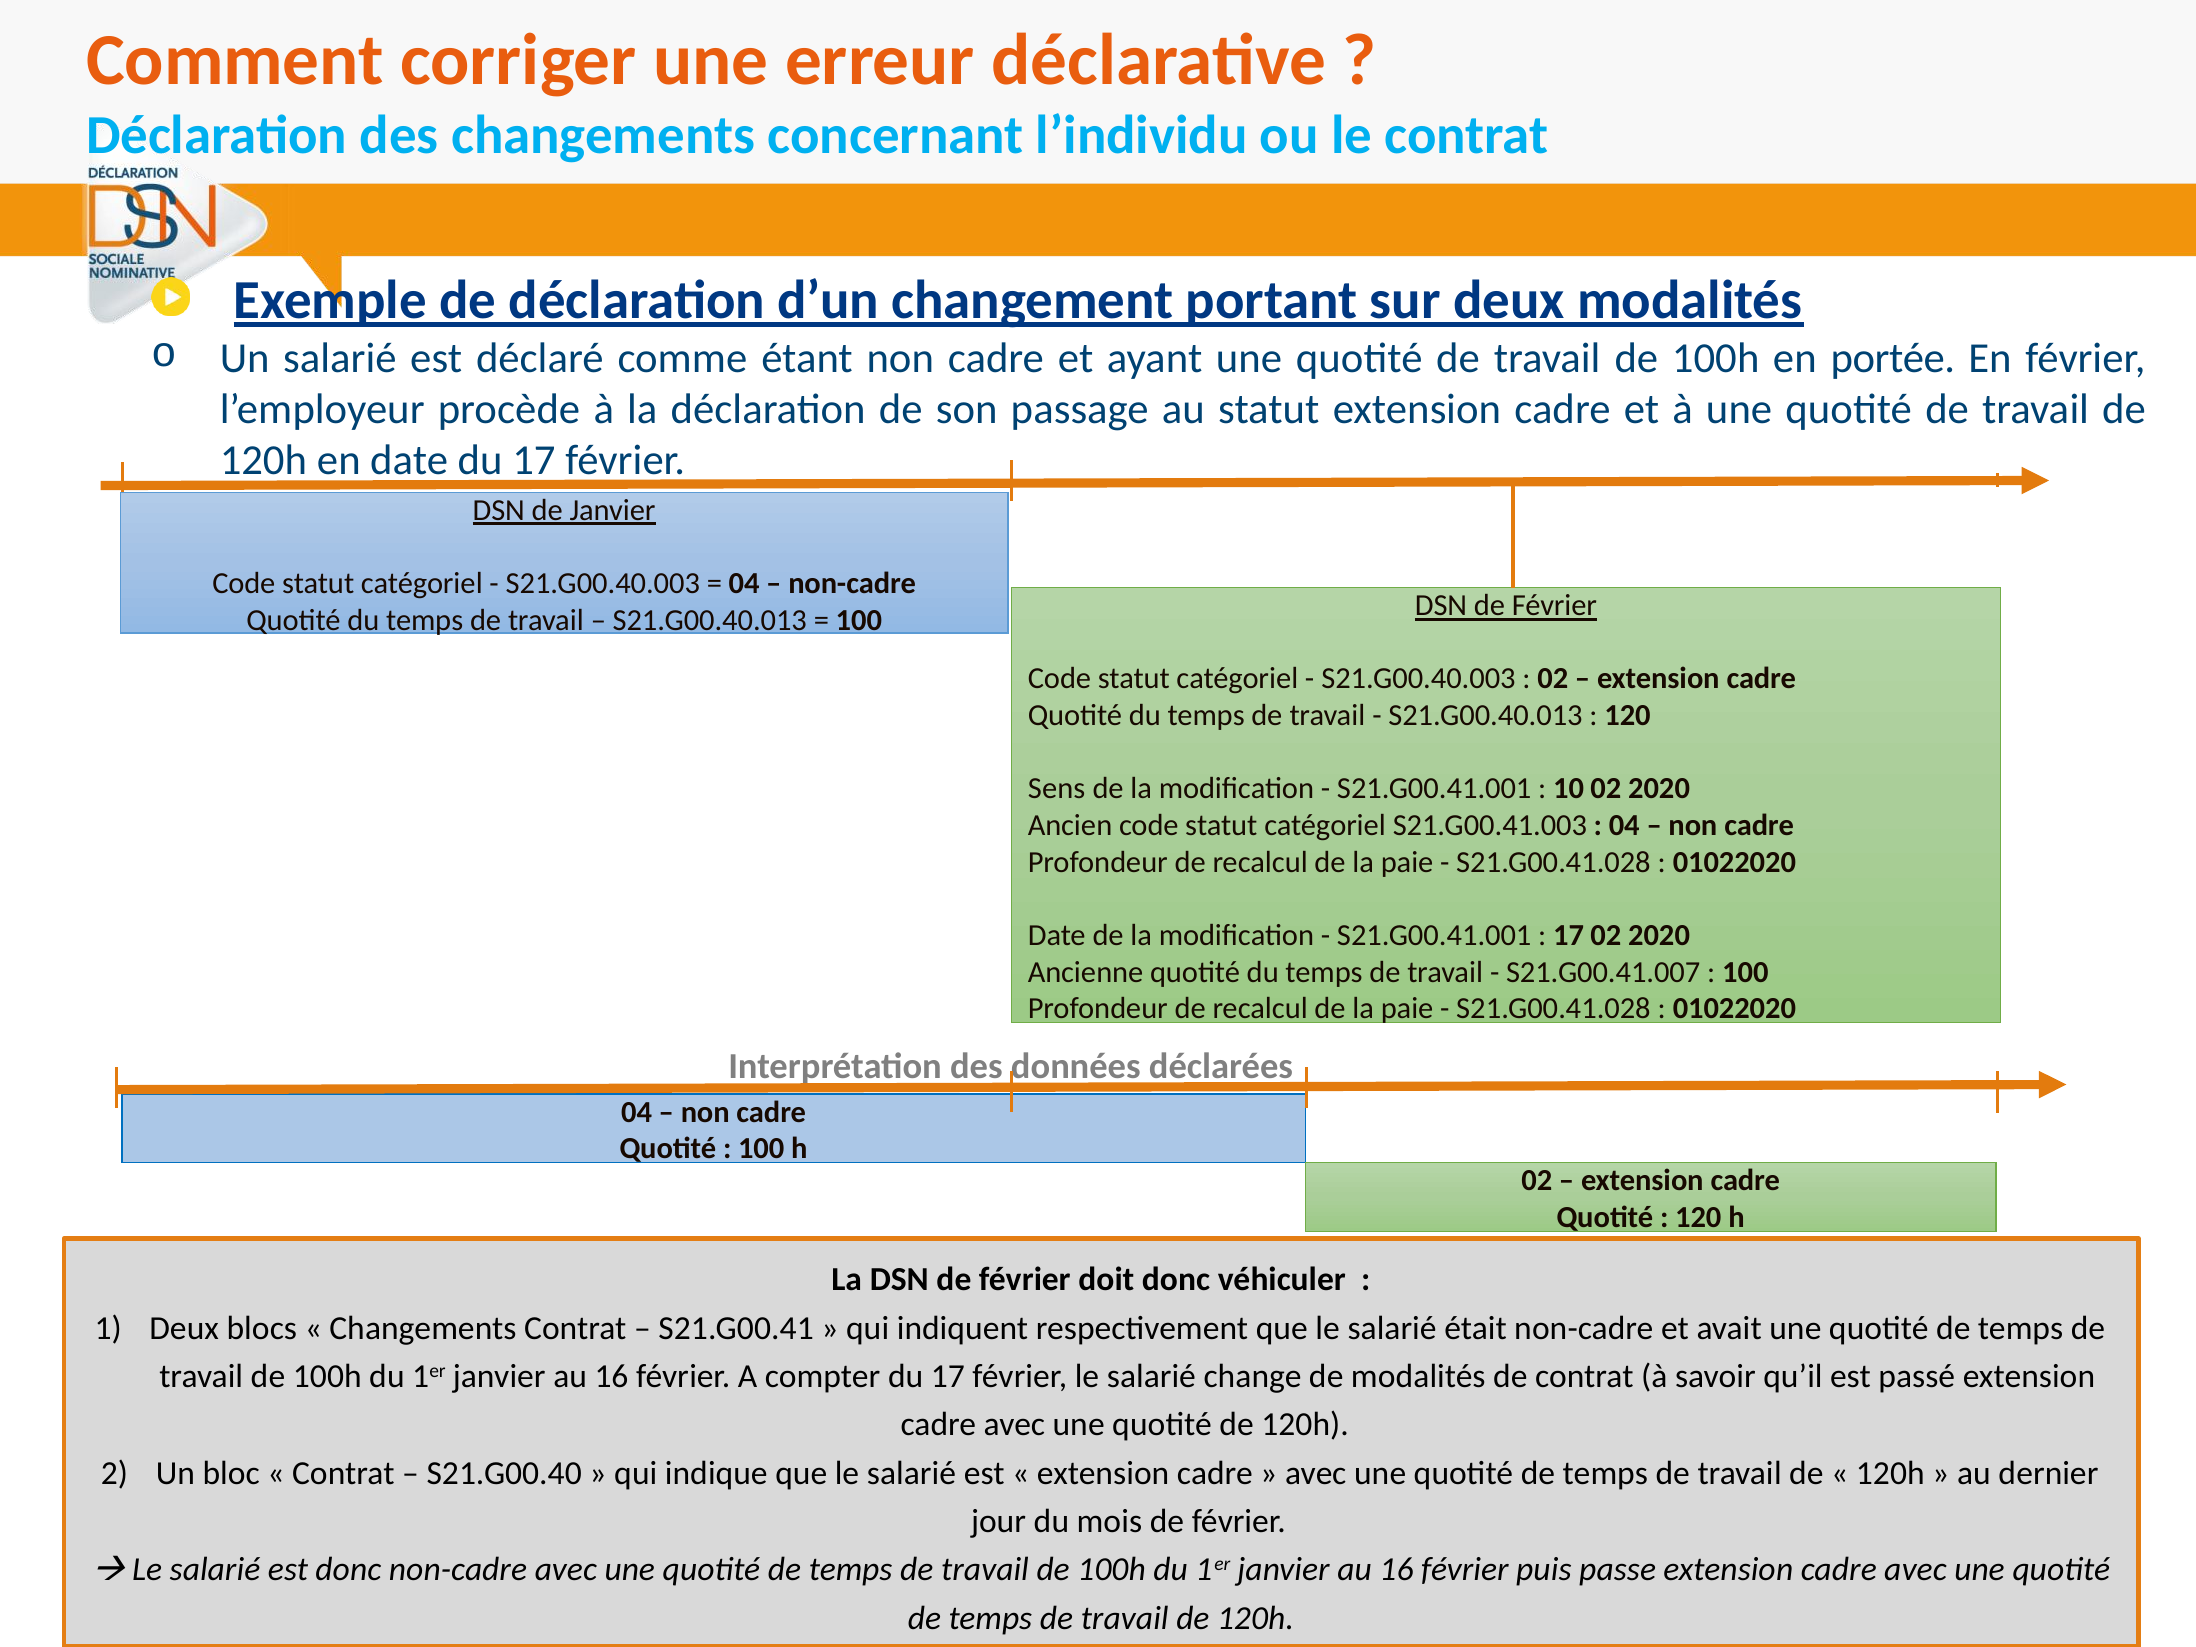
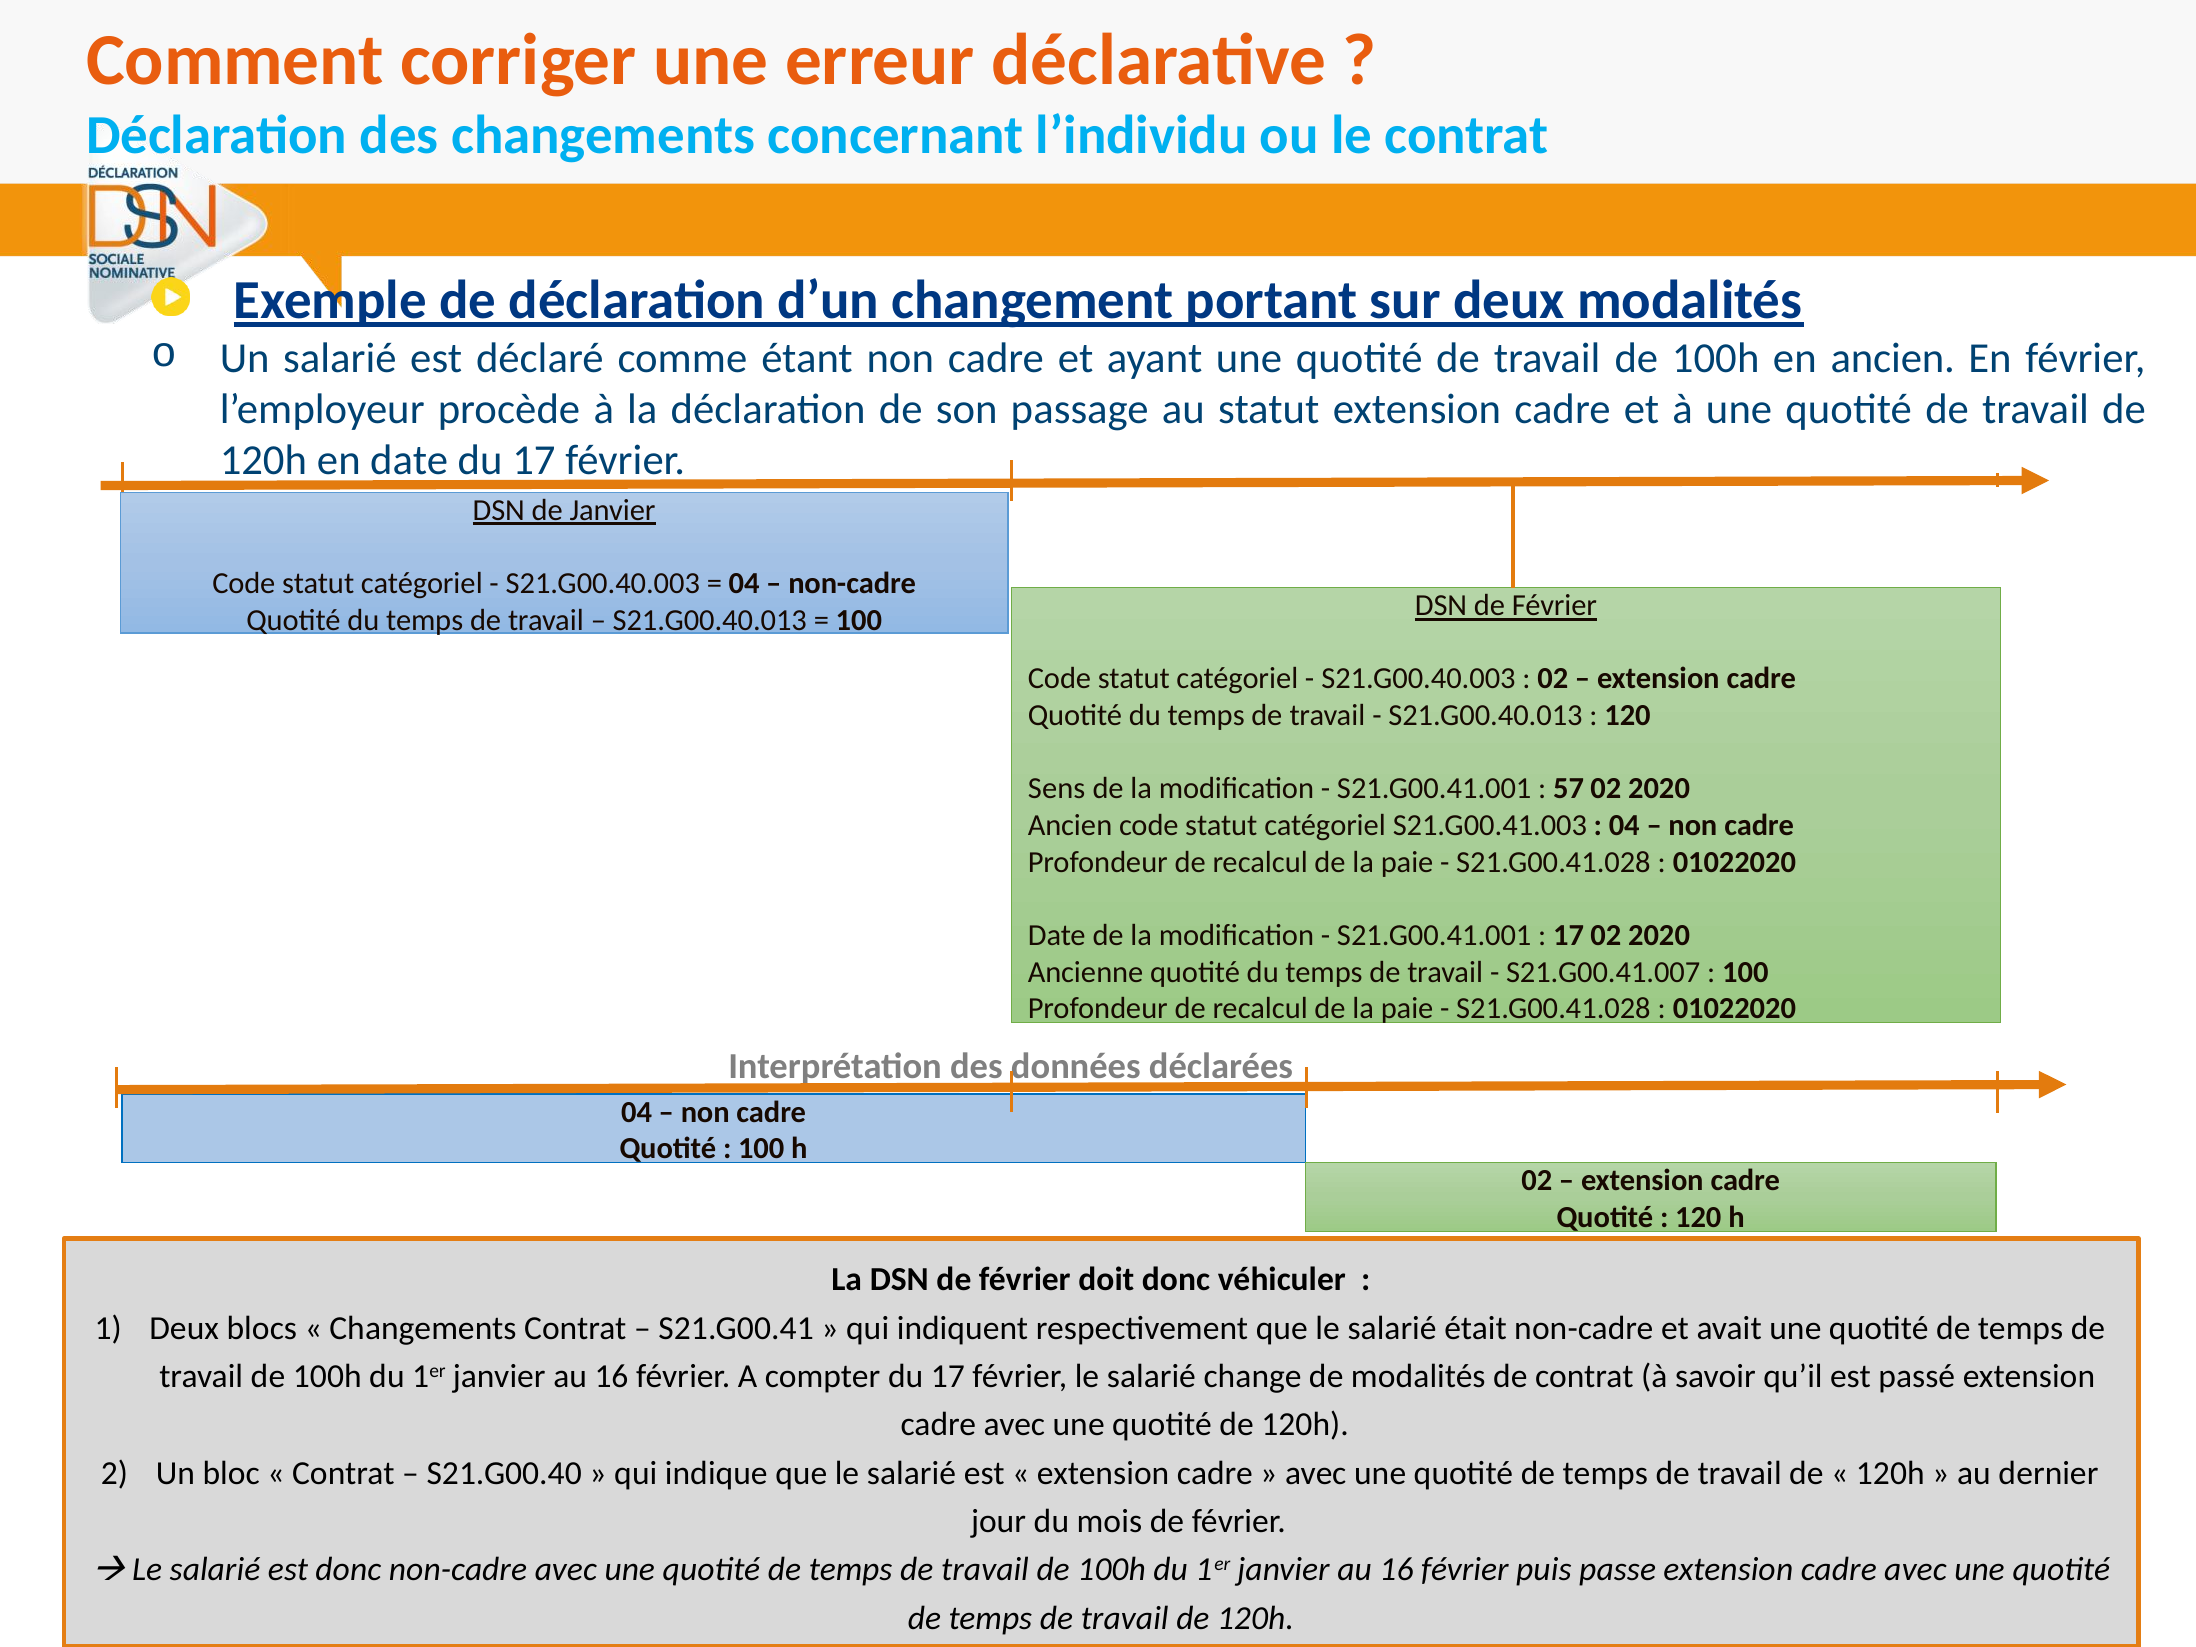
en portée: portée -> ancien (1893, 358)
10: 10 -> 57 (1569, 789)
